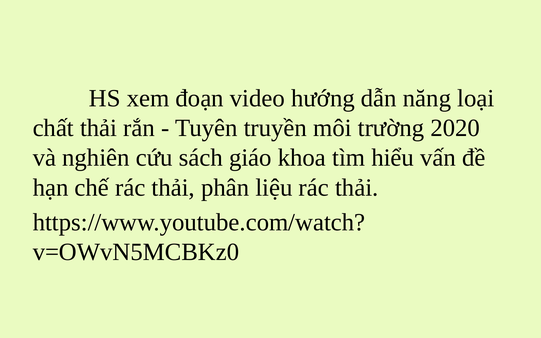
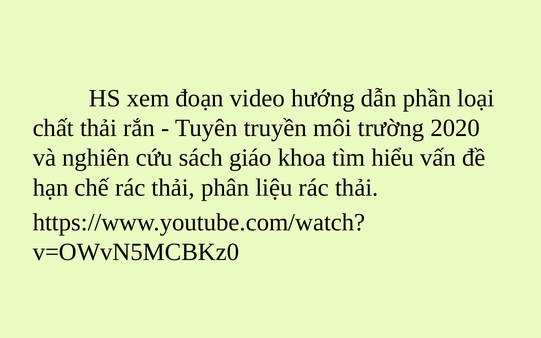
năng: năng -> phần (427, 98)
